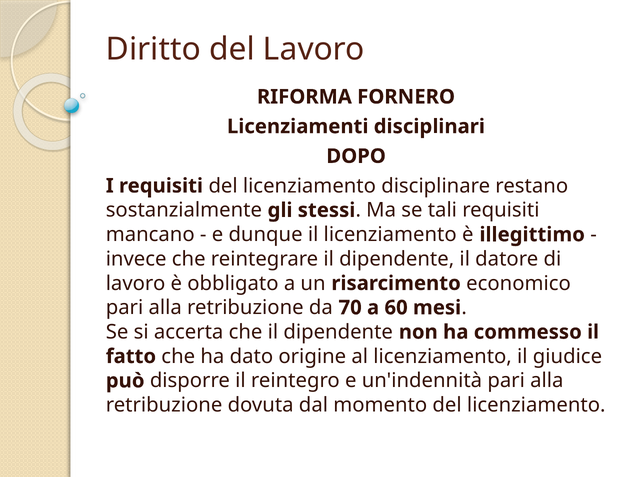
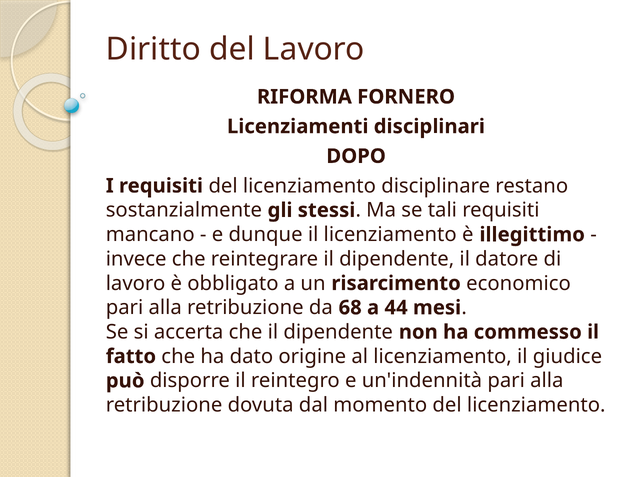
70: 70 -> 68 (350, 308)
60: 60 -> 44 (396, 308)
